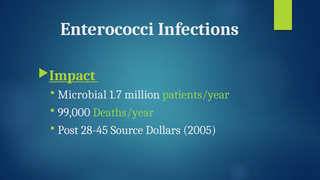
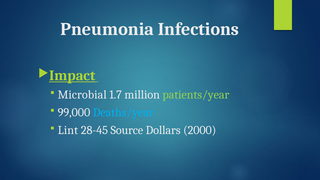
Enterococci: Enterococci -> Pneumonia (107, 29)
Deaths/year colour: light green -> light blue (123, 112)
Post: Post -> Lint (68, 130)
2005: 2005 -> 2000 (200, 130)
